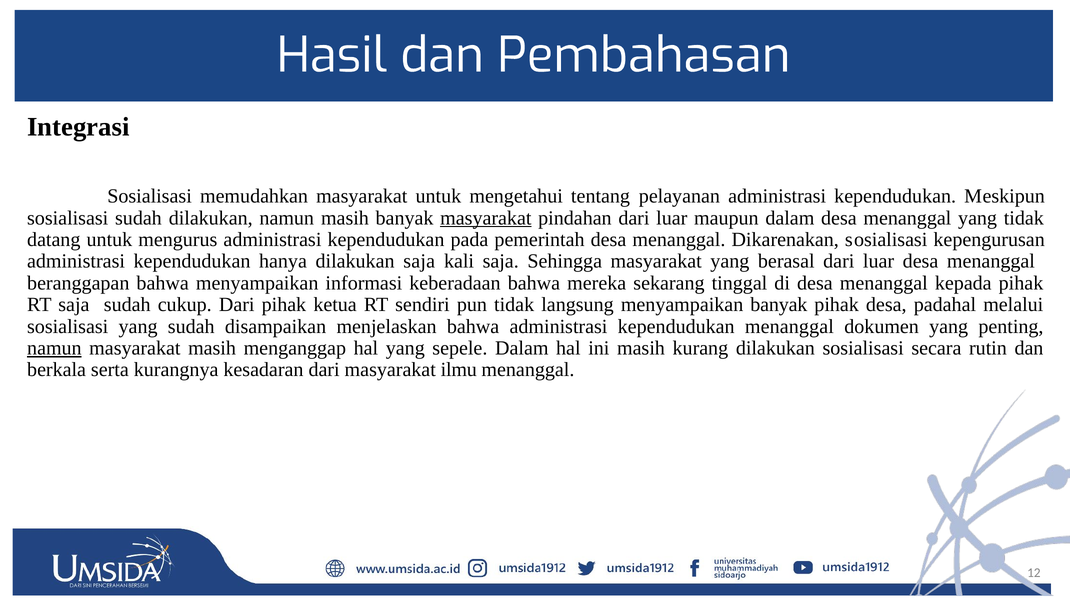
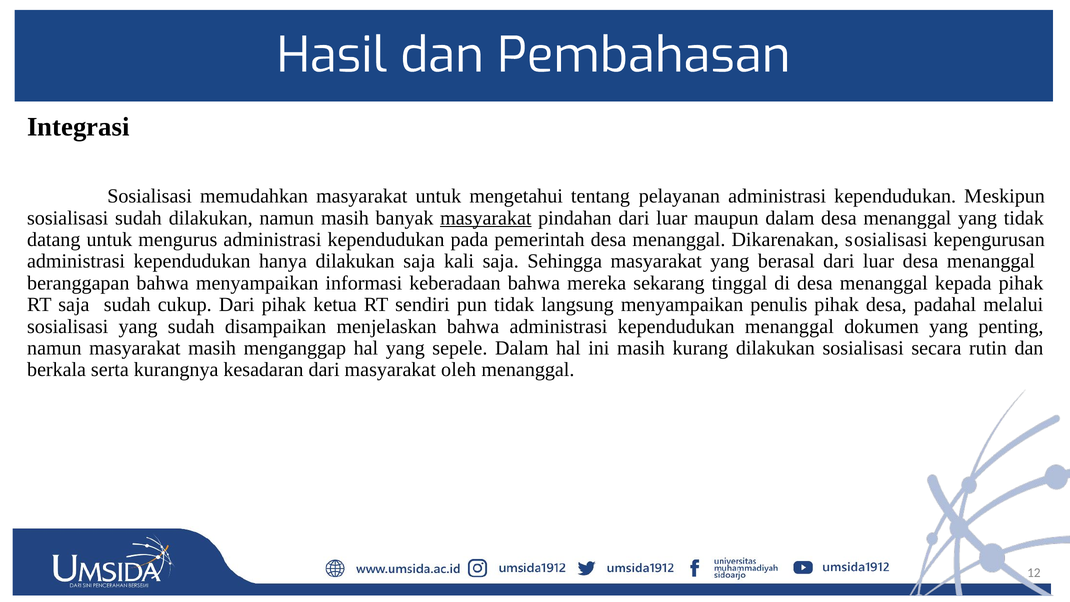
menyampaikan banyak: banyak -> penulis (779, 305)
namun underline: present -> none (54, 348)
ilmu: ilmu -> oleh (459, 370)
